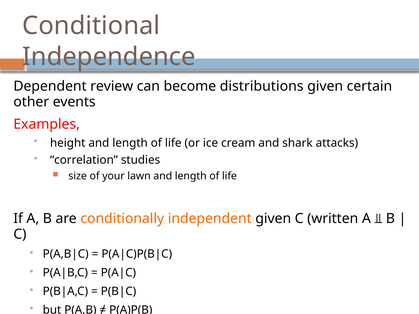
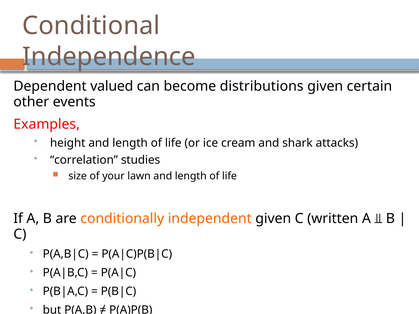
review: review -> valued (112, 86)
